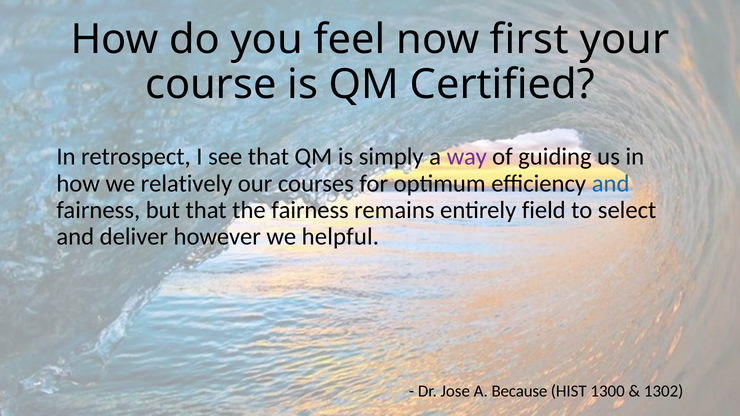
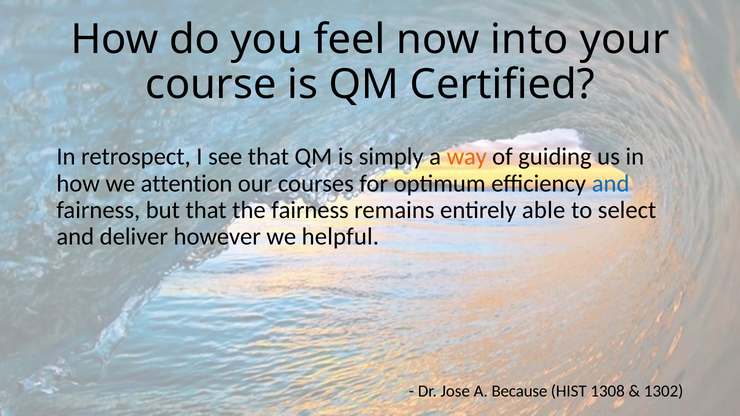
first: first -> into (529, 40)
way colour: purple -> orange (467, 157)
relatively: relatively -> attention (187, 184)
field: field -> able (544, 210)
1300: 1300 -> 1308 (608, 391)
